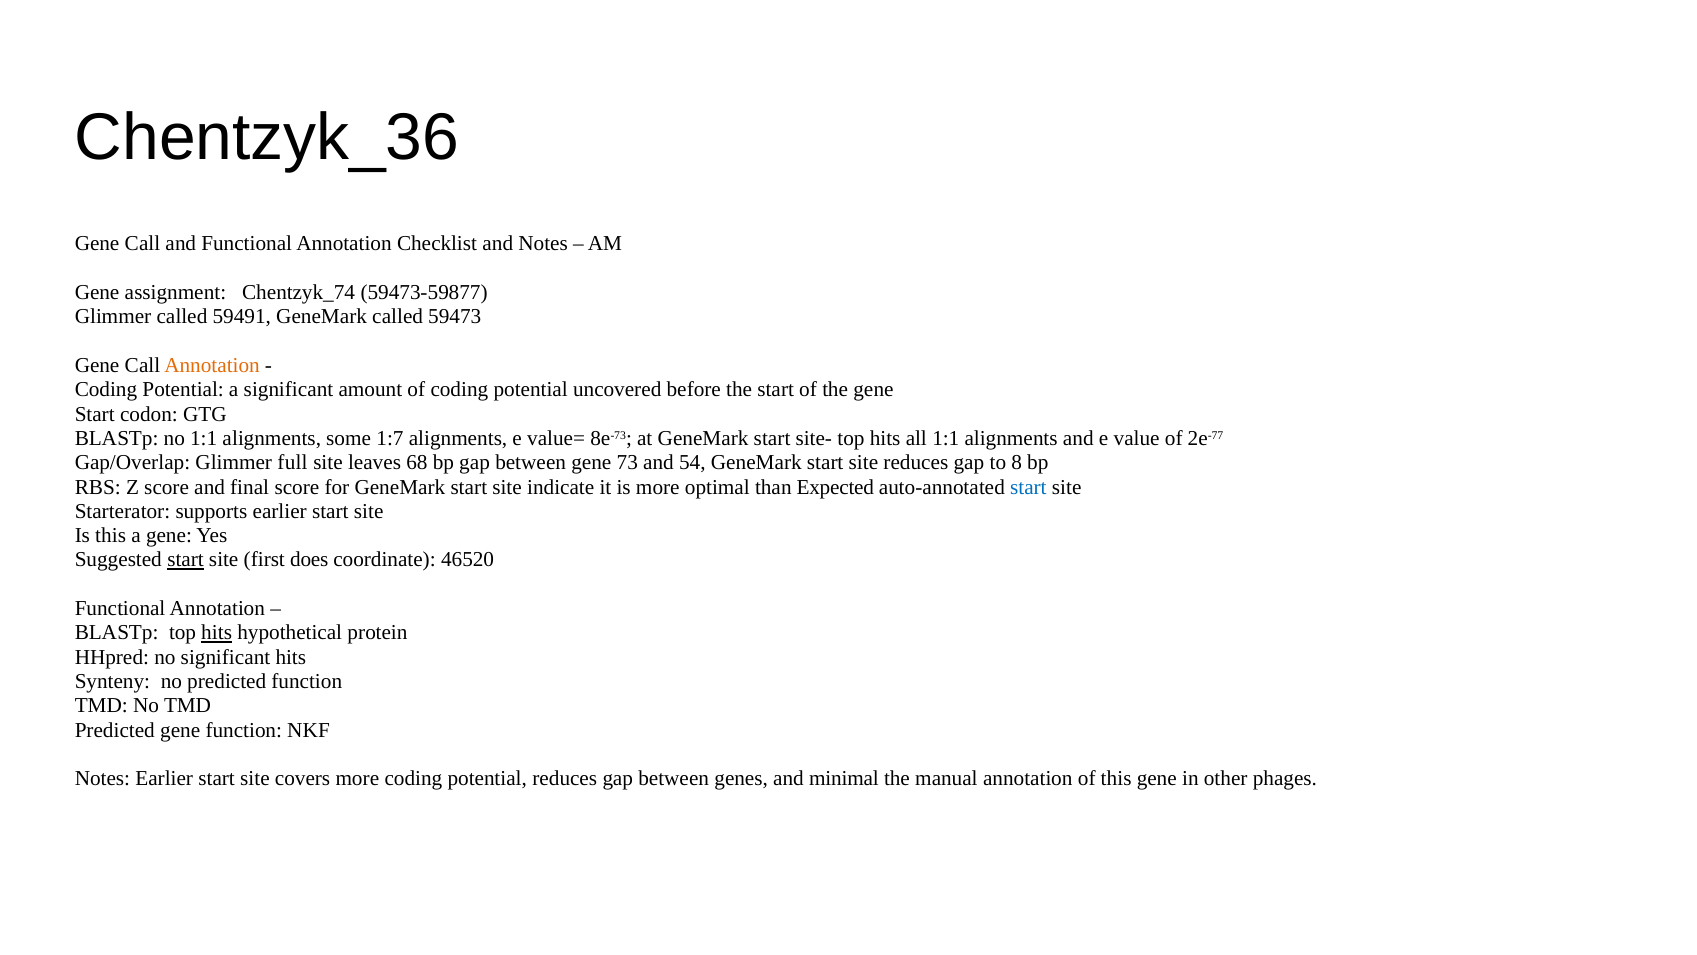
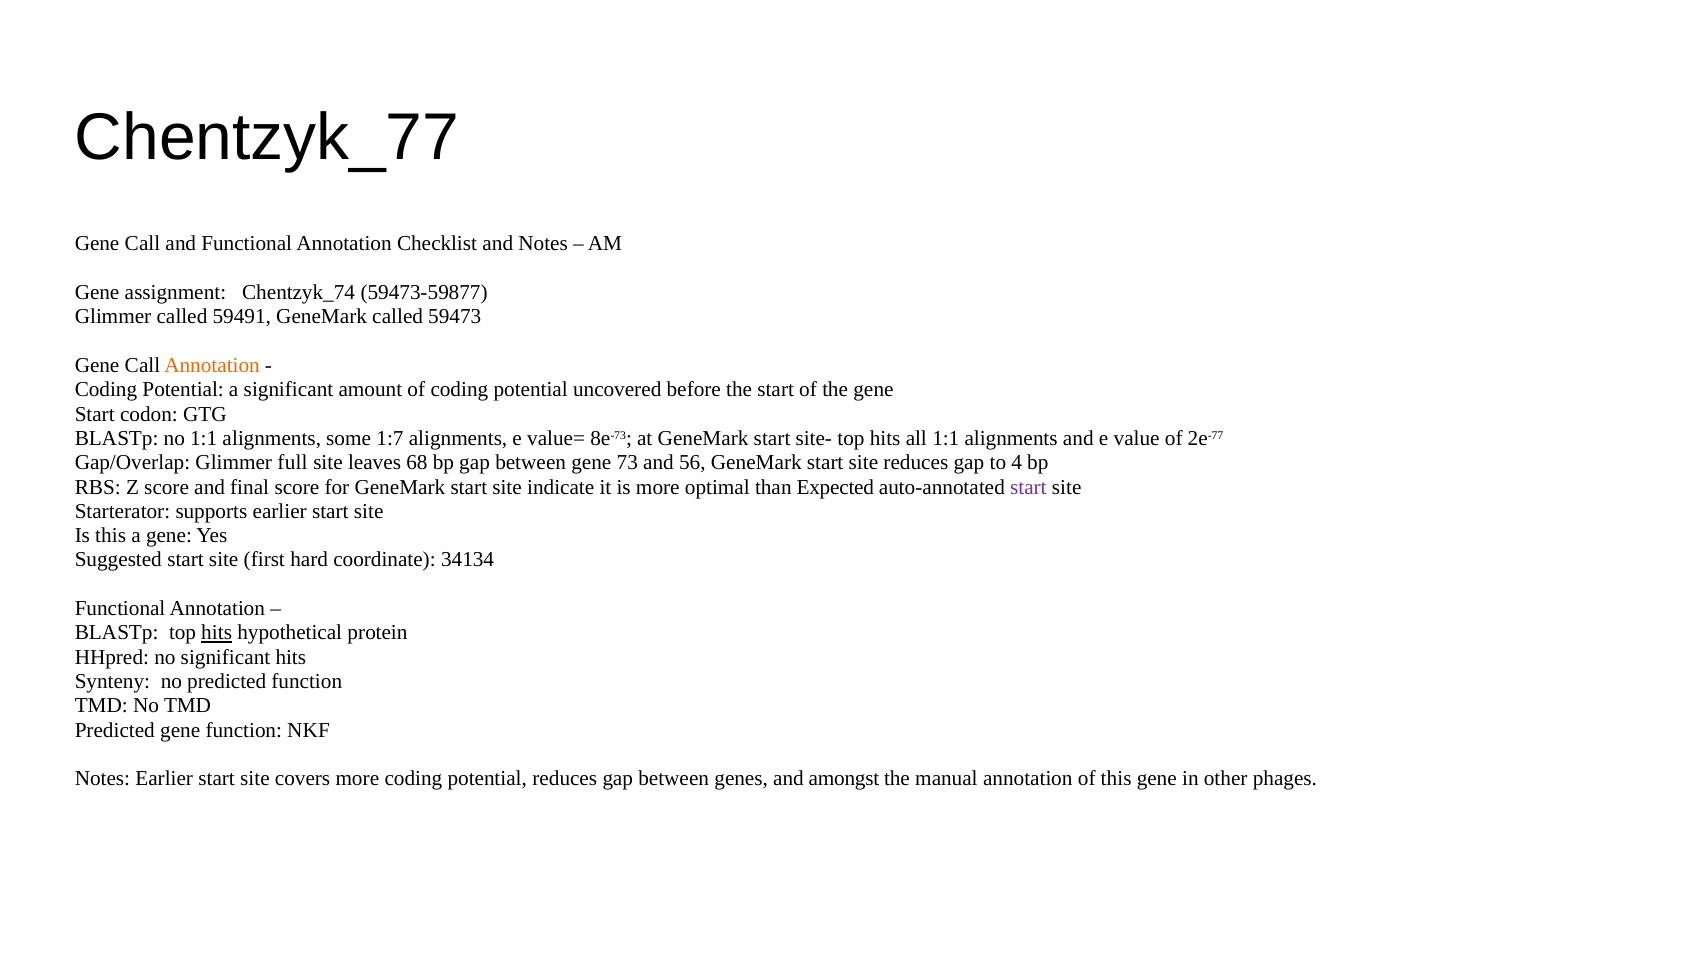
Chentzyk_36: Chentzyk_36 -> Chentzyk_77 (267, 137)
54: 54 -> 56 (692, 462)
8: 8 -> 4 (1017, 462)
start colour: blue -> purple (1028, 487)
start underline: present -> none (186, 560)
does: does -> hard (309, 560)
46520: 46520 -> 34134 (468, 560)
minimal: minimal -> amongst (844, 779)
